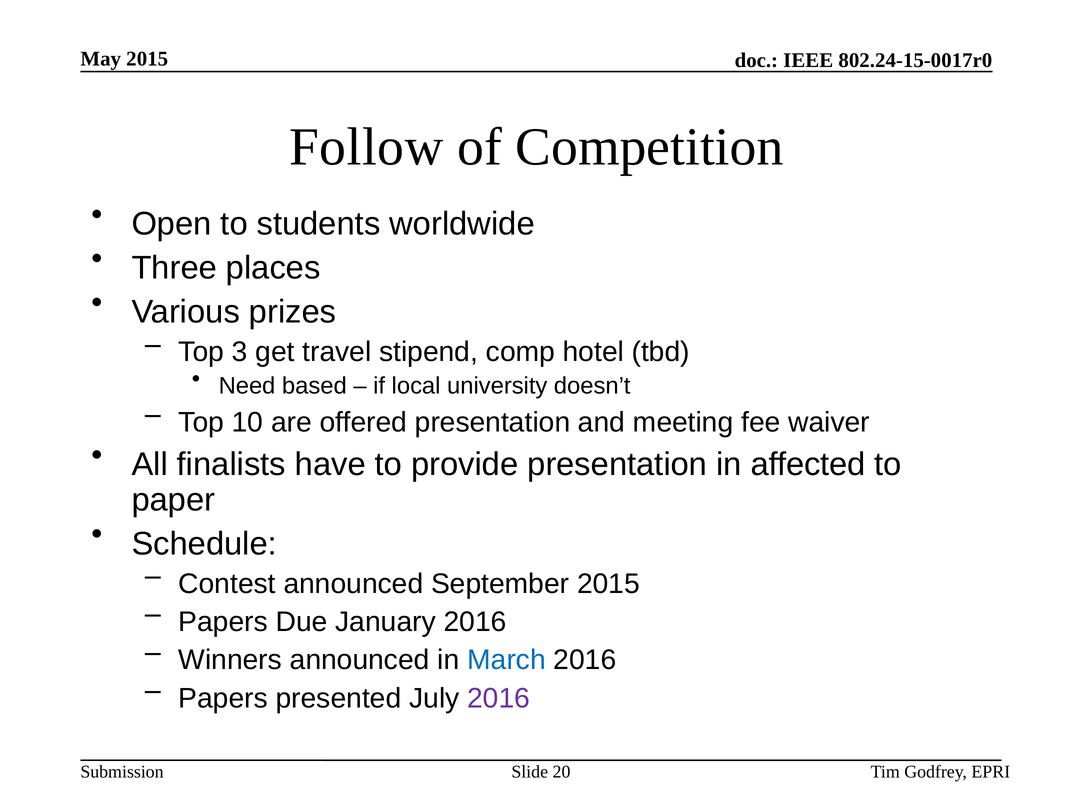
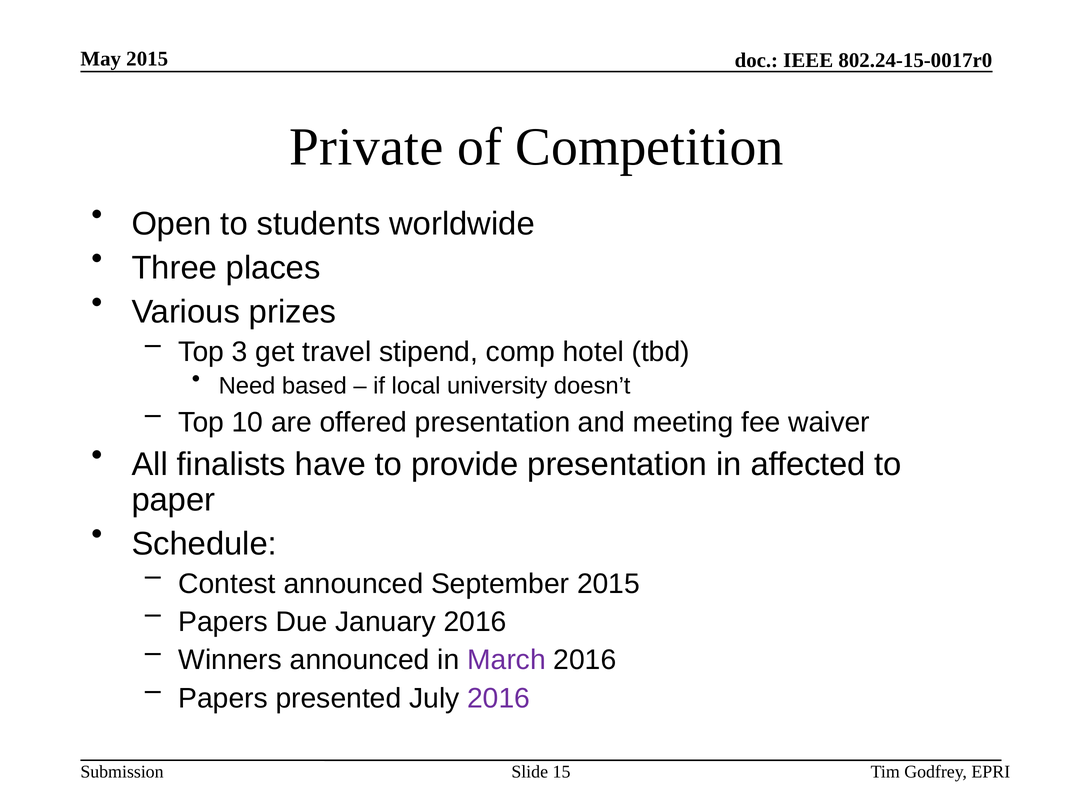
Follow: Follow -> Private (366, 147)
March colour: blue -> purple (507, 660)
20: 20 -> 15 (562, 772)
